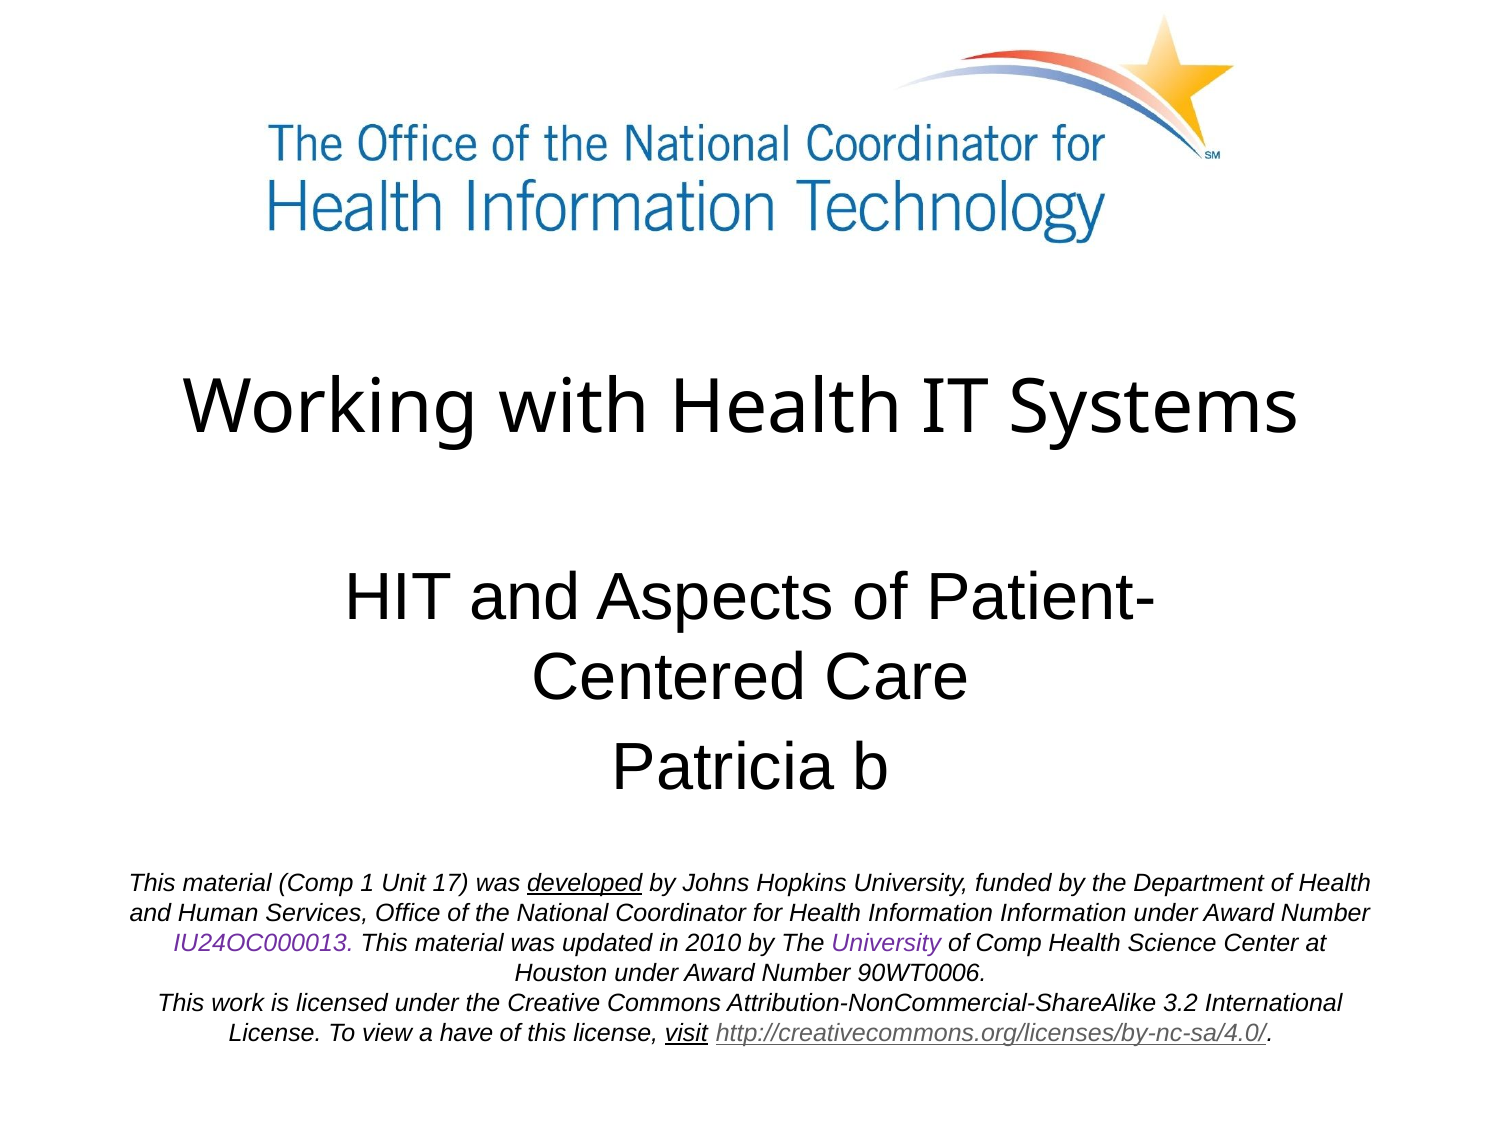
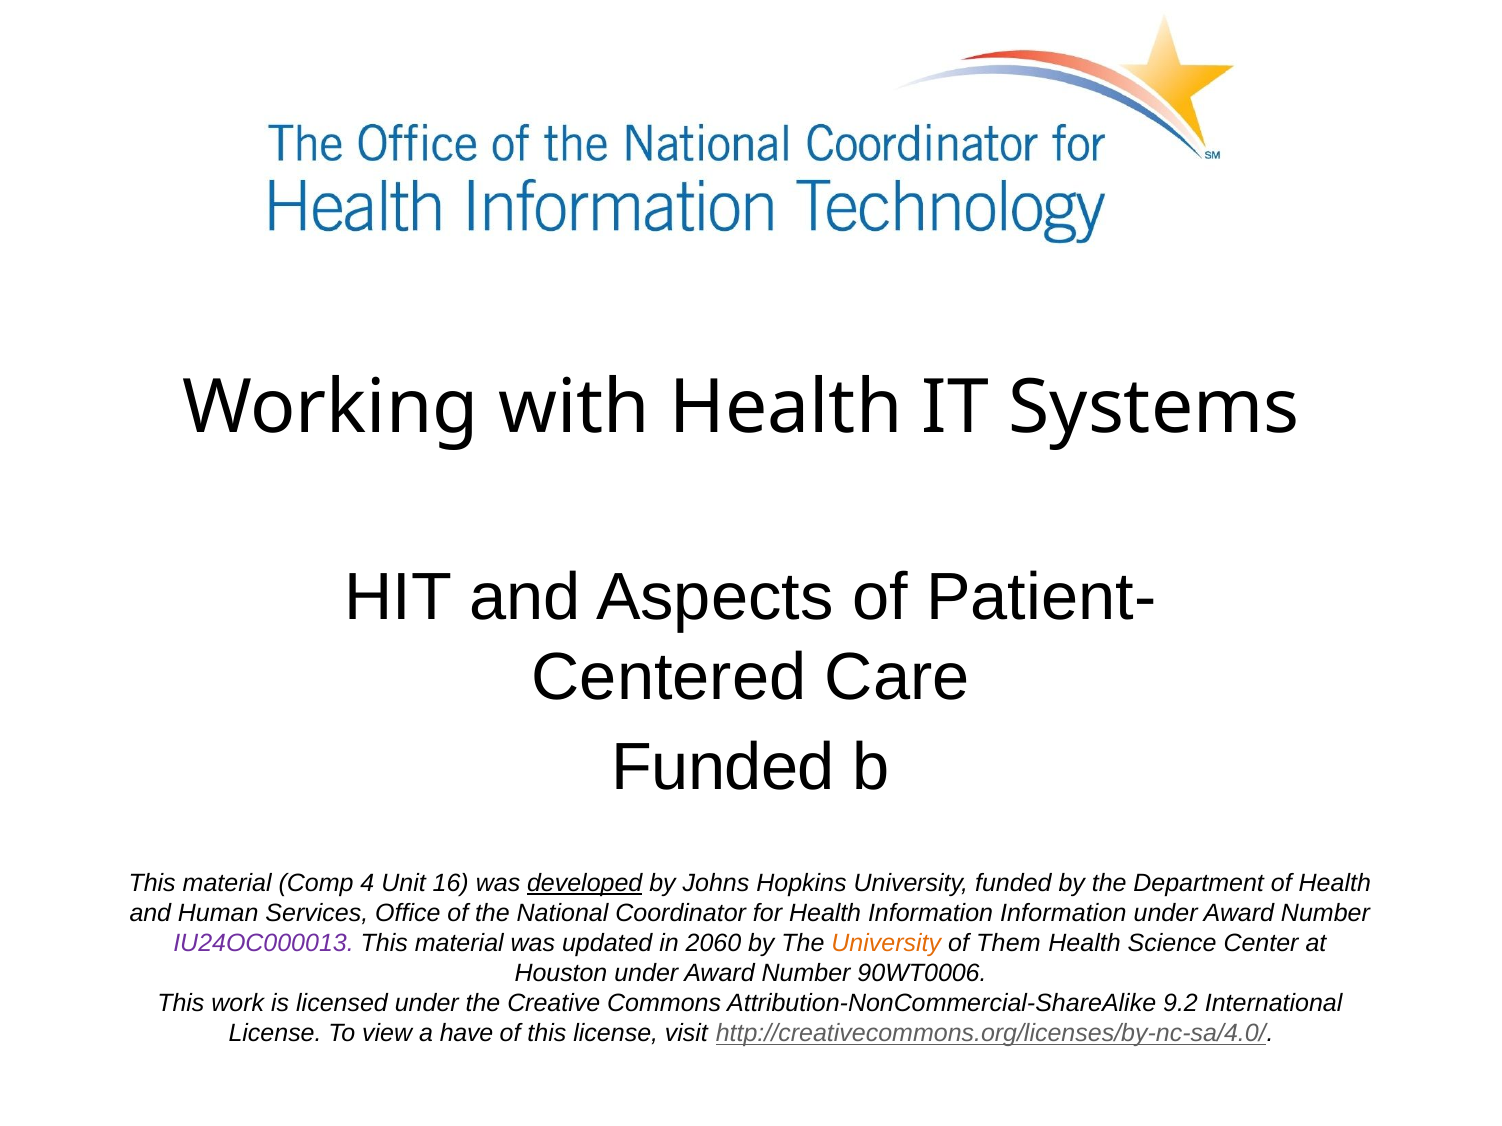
Patricia: Patricia -> Funded (723, 768)
1: 1 -> 4 (367, 884)
17: 17 -> 16 (451, 884)
2010: 2010 -> 2060 (713, 944)
University colour: purple -> orange (886, 944)
of Comp: Comp -> Them (1008, 944)
3.2: 3.2 -> 9.2 (1180, 1004)
visit underline: present -> none (686, 1034)
